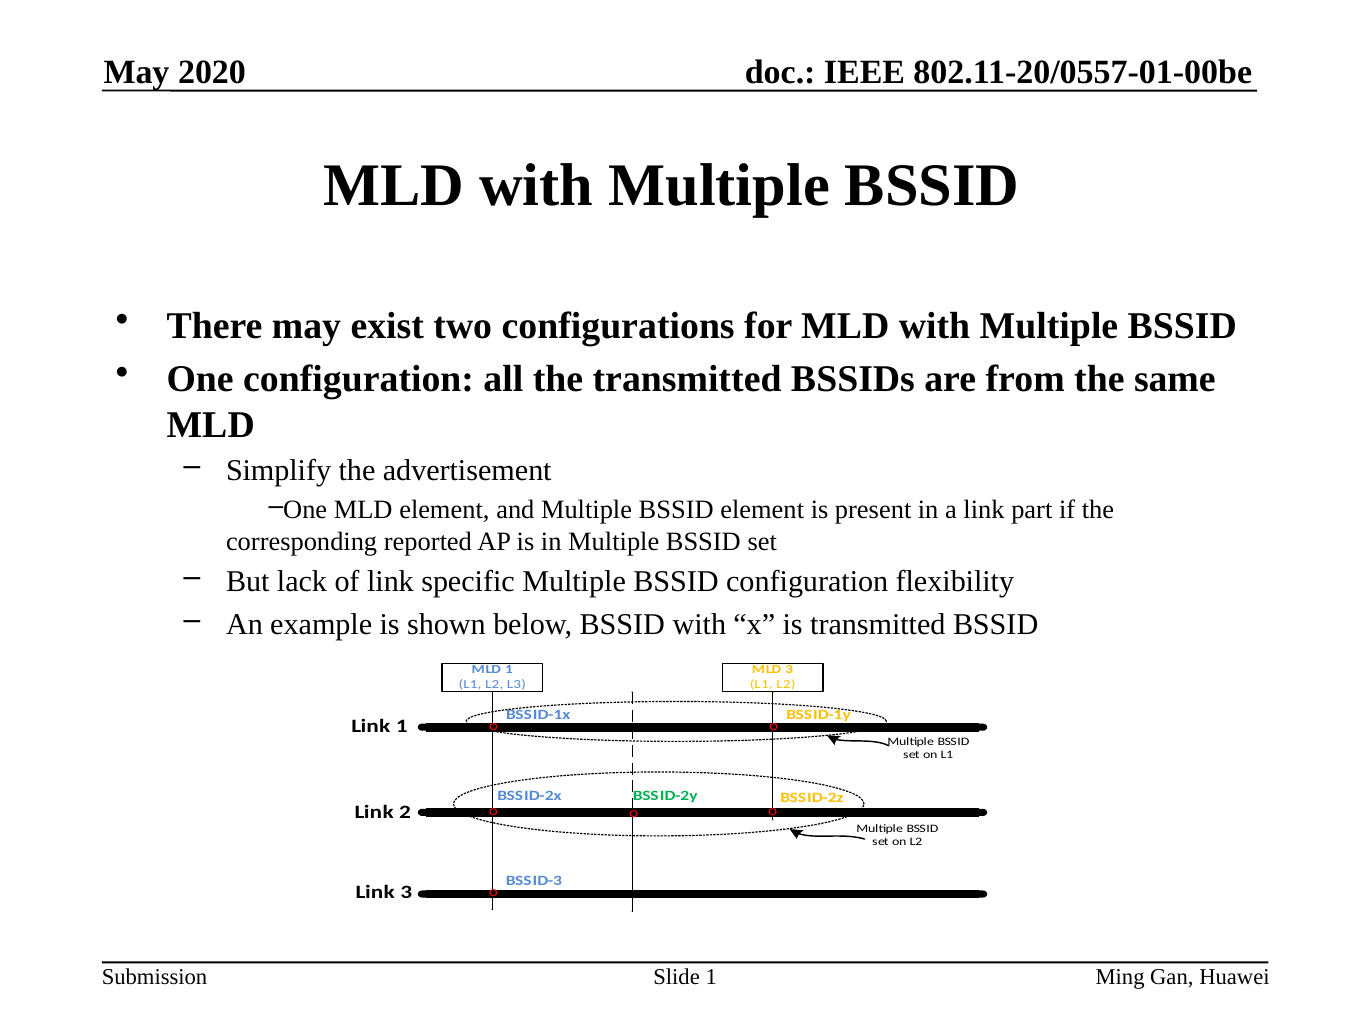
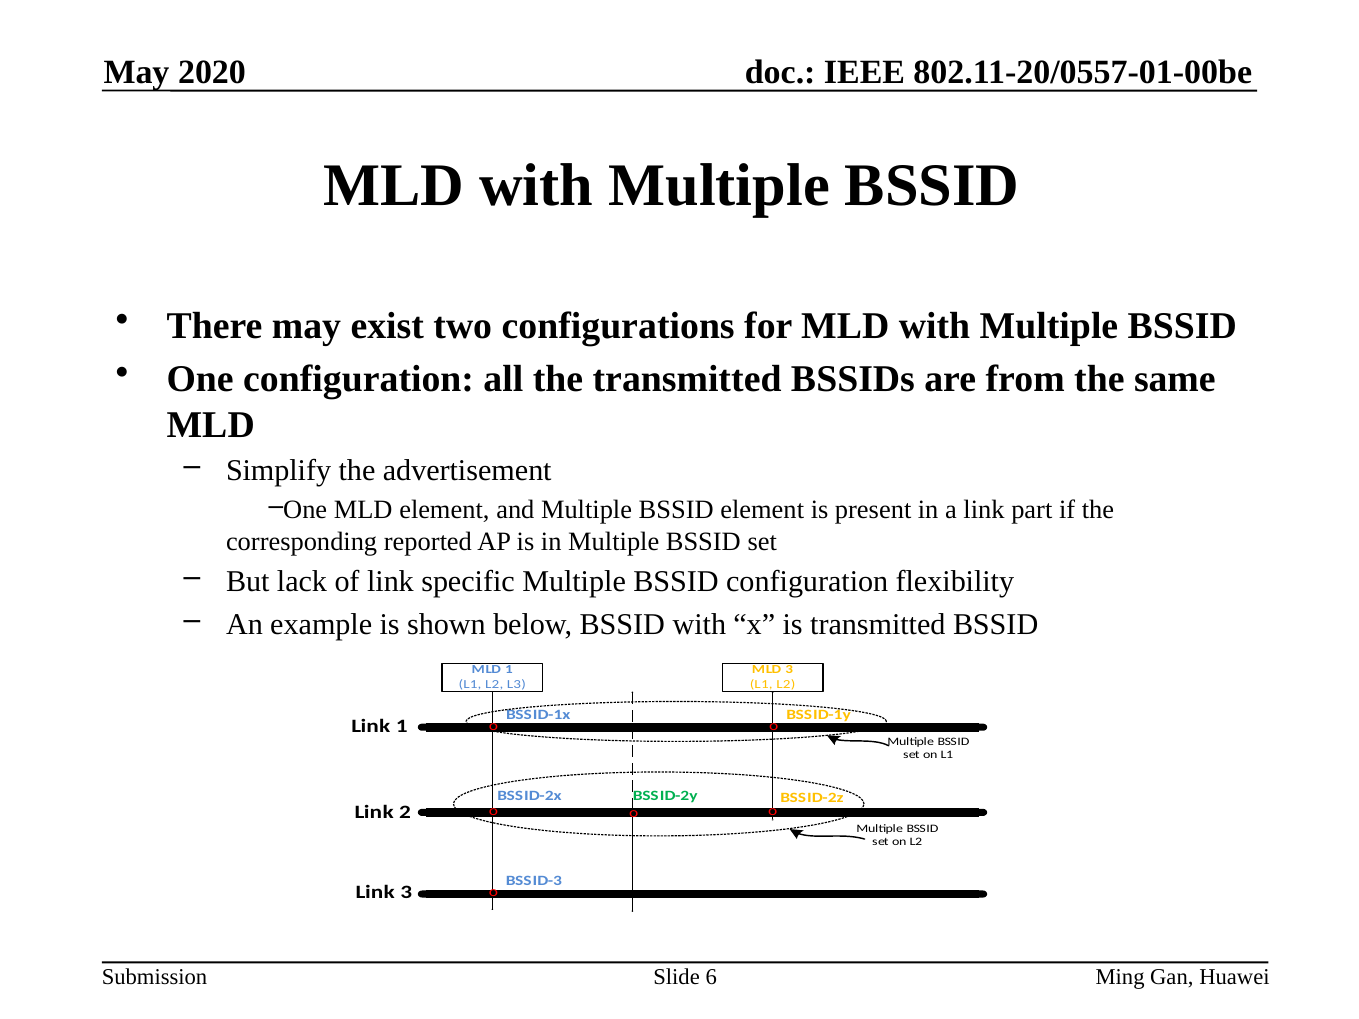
Slide 1: 1 -> 6 (711, 978)
